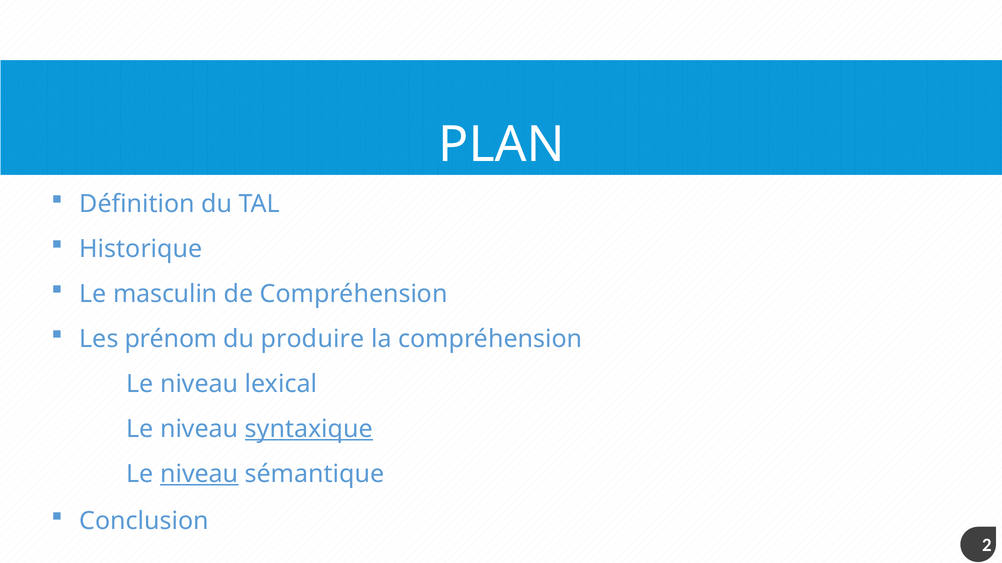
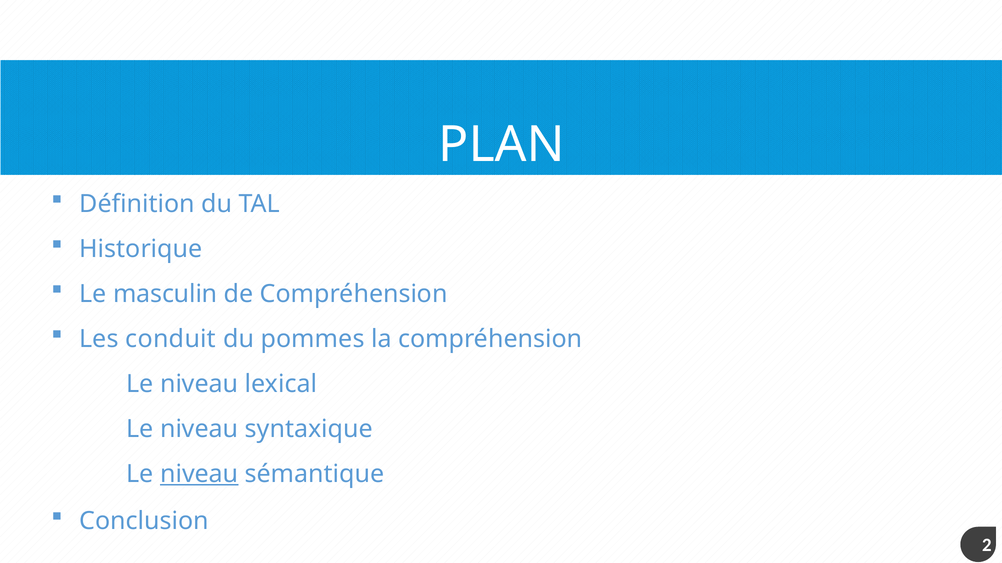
prénom: prénom -> conduit (171, 339)
produire: produire -> pommes (313, 339)
syntaxique underline: present -> none (309, 430)
